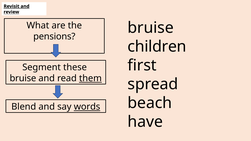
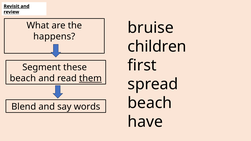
pensions: pensions -> happens (54, 37)
bruise: bruise -> beach (23, 78)
words underline: present -> none (87, 107)
